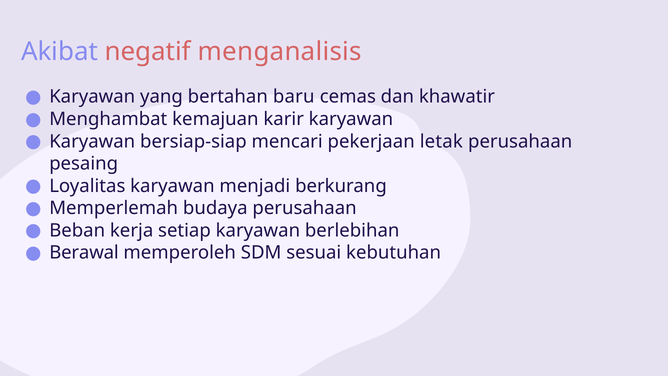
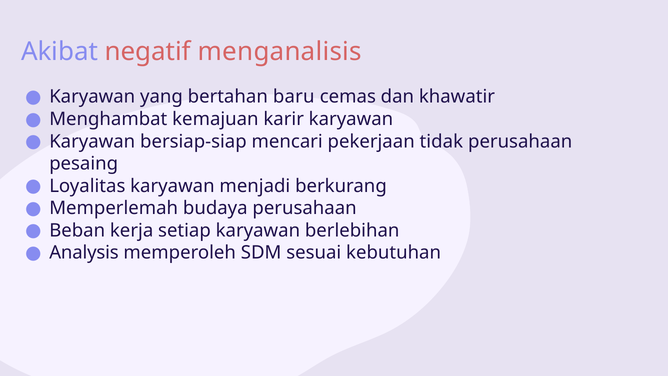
letak: letak -> tidak (441, 141)
Berawal: Berawal -> Analysis (84, 253)
